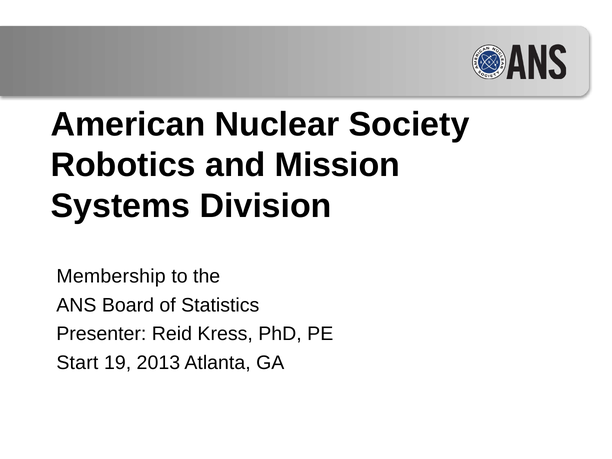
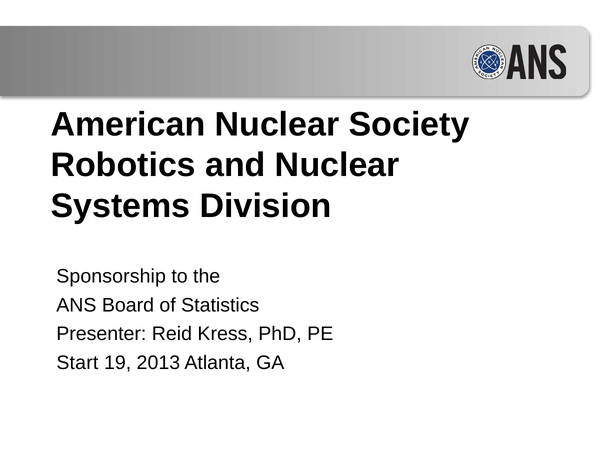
and Mission: Mission -> Nuclear (337, 165)
Membership: Membership -> Sponsorship (111, 276)
